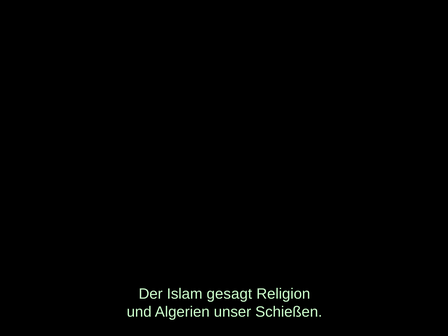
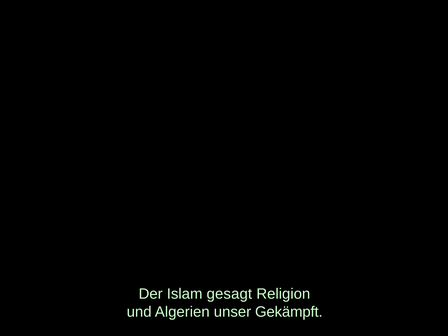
Schießen: Schießen -> Gekämpft (289, 312)
